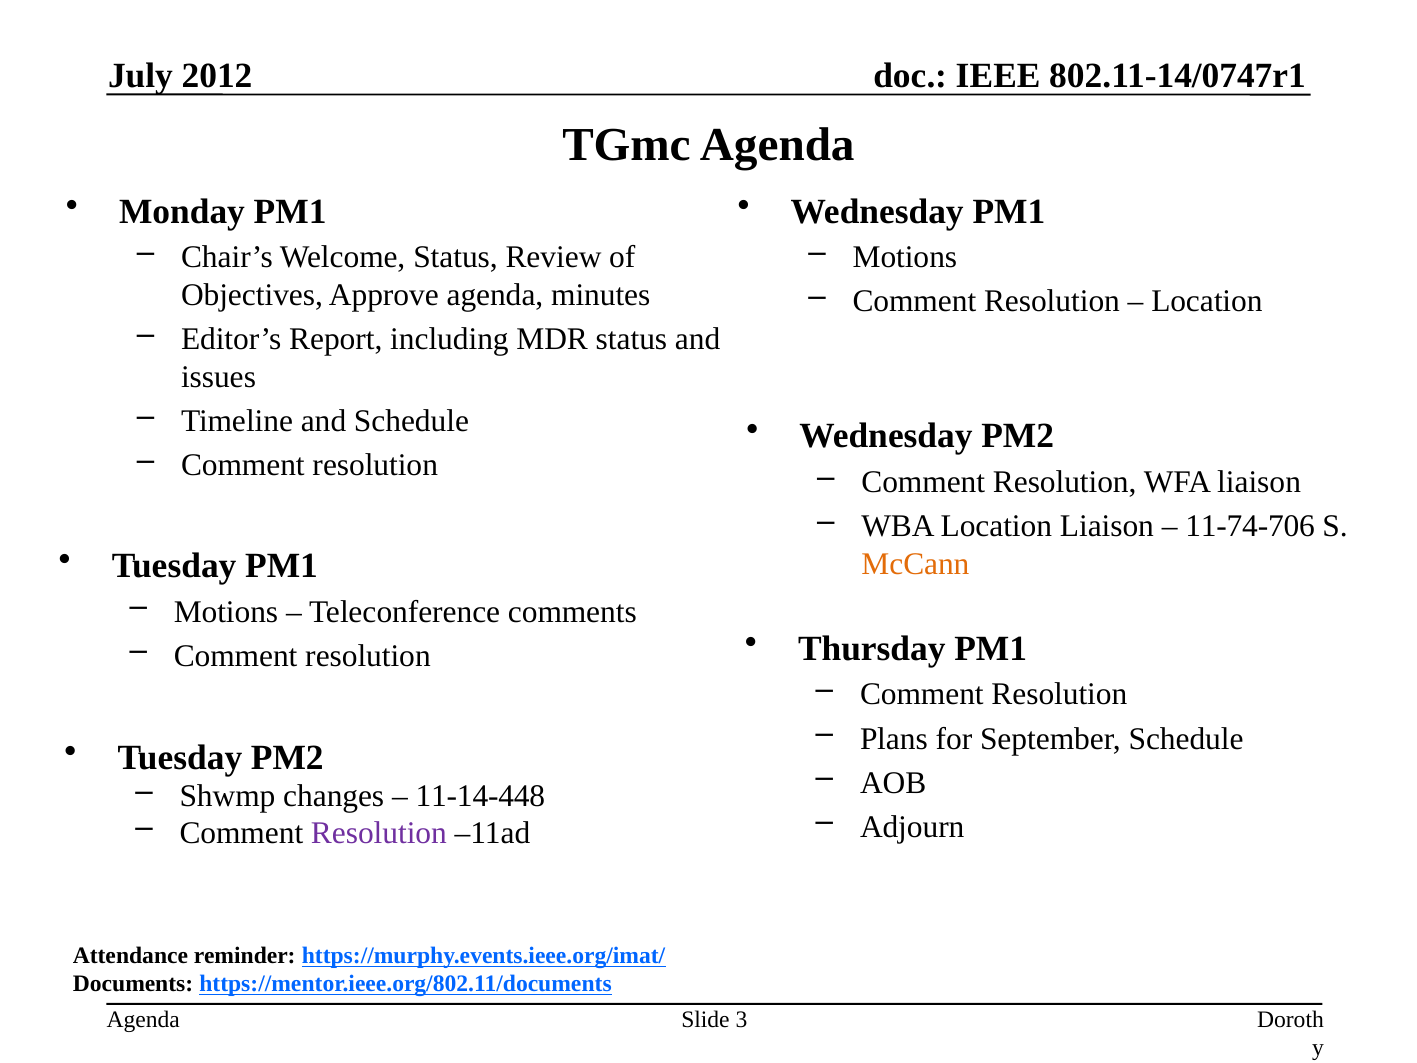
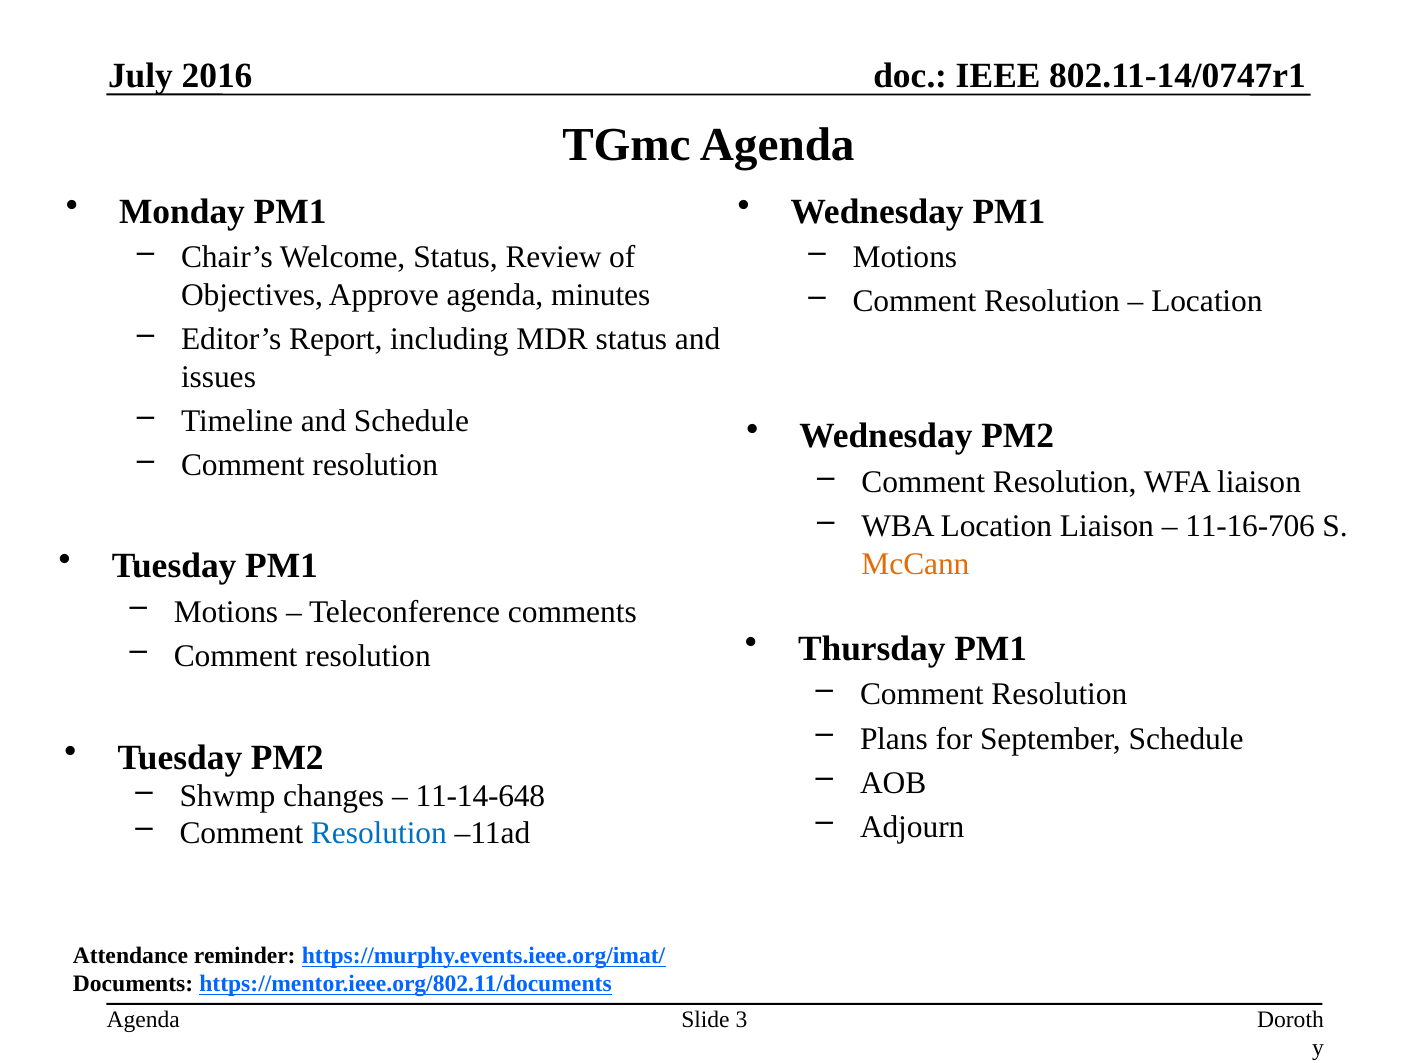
2012: 2012 -> 2016 (217, 76)
11-74-706: 11-74-706 -> 11-16-706 (1250, 526)
11-14-448: 11-14-448 -> 11-14-648 (480, 796)
Resolution colour: purple -> blue (379, 833)
